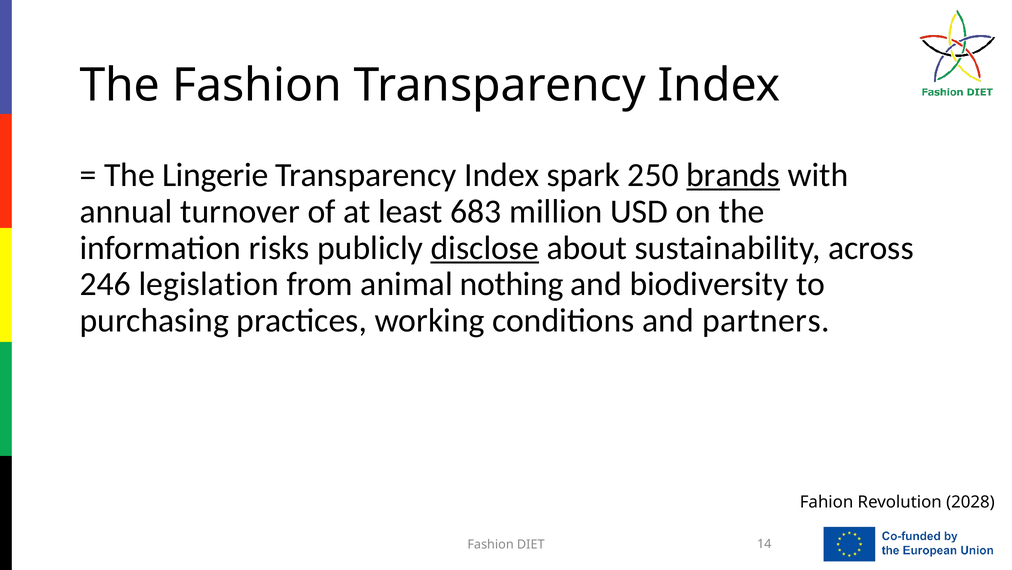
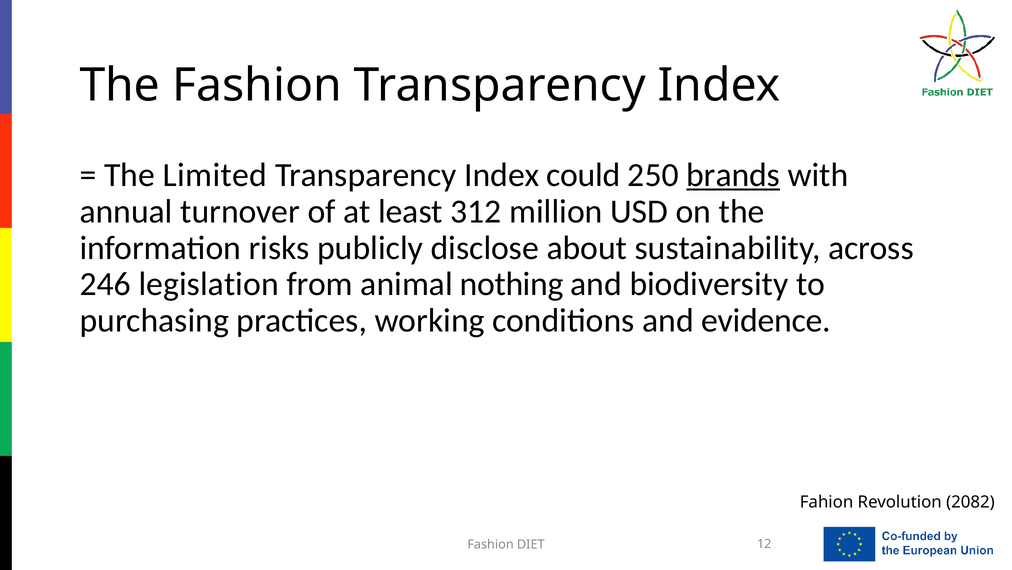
Lingerie: Lingerie -> Limited (215, 175)
spark: spark -> could (583, 175)
683: 683 -> 312 (476, 211)
disclose underline: present -> none (485, 248)
partners: partners -> evidence (766, 320)
2028: 2028 -> 2082 (970, 501)
14: 14 -> 12 (764, 543)
